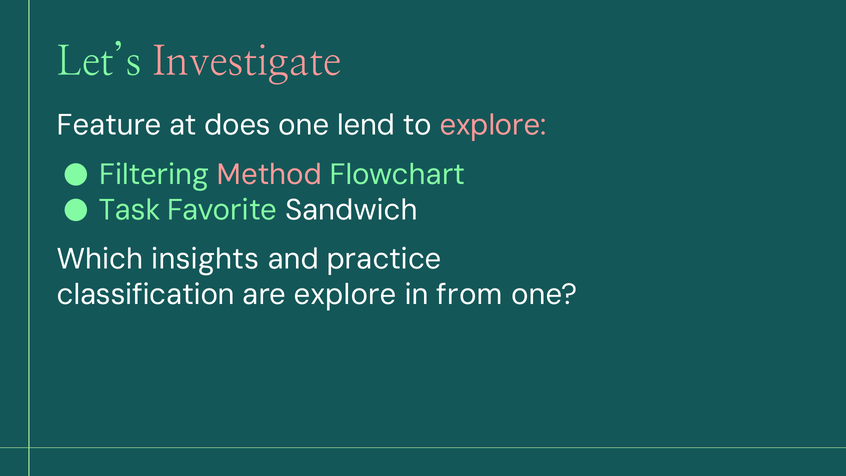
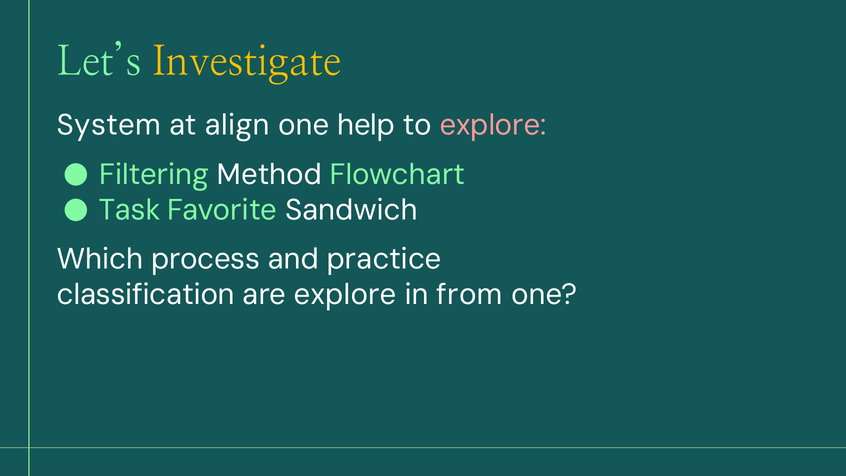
Investigate colour: pink -> yellow (247, 62)
Feature: Feature -> System (109, 125)
does: does -> align (237, 125)
lend: lend -> help (366, 125)
Method colour: pink -> white (270, 175)
insights: insights -> process (206, 259)
